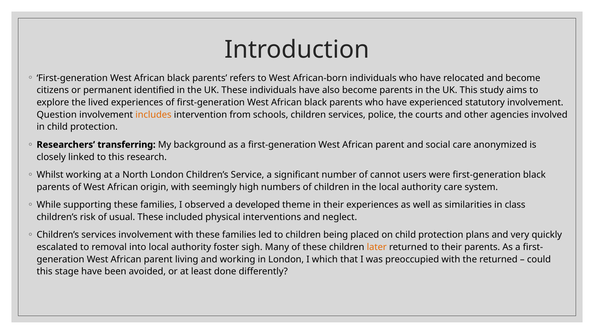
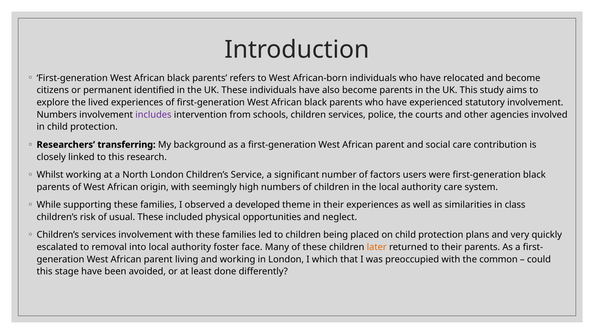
Question: Question -> Numbers (57, 115)
includes colour: orange -> purple (153, 115)
anonymized: anonymized -> contribution (500, 145)
cannot: cannot -> factors (385, 175)
interventions: interventions -> opportunities (272, 217)
sigh: sigh -> face (252, 247)
the returned: returned -> common (499, 259)
